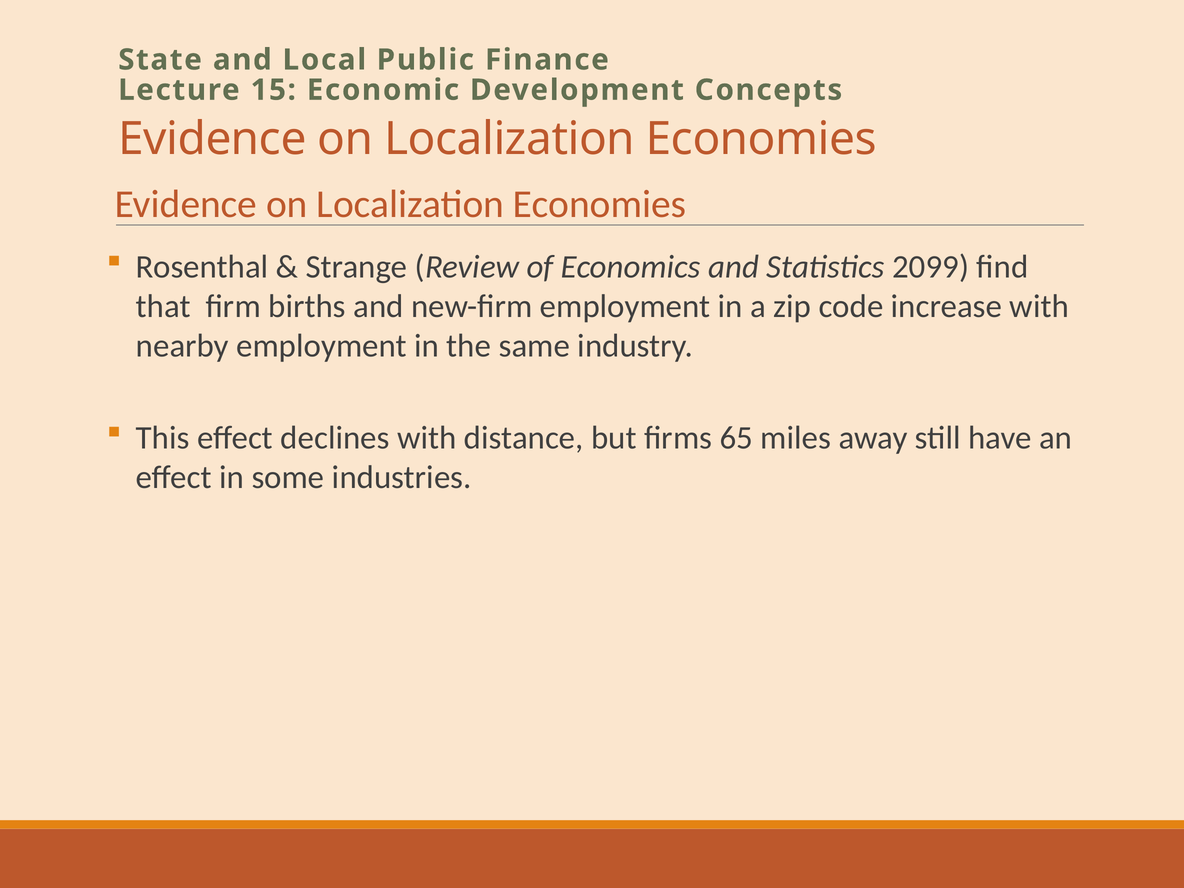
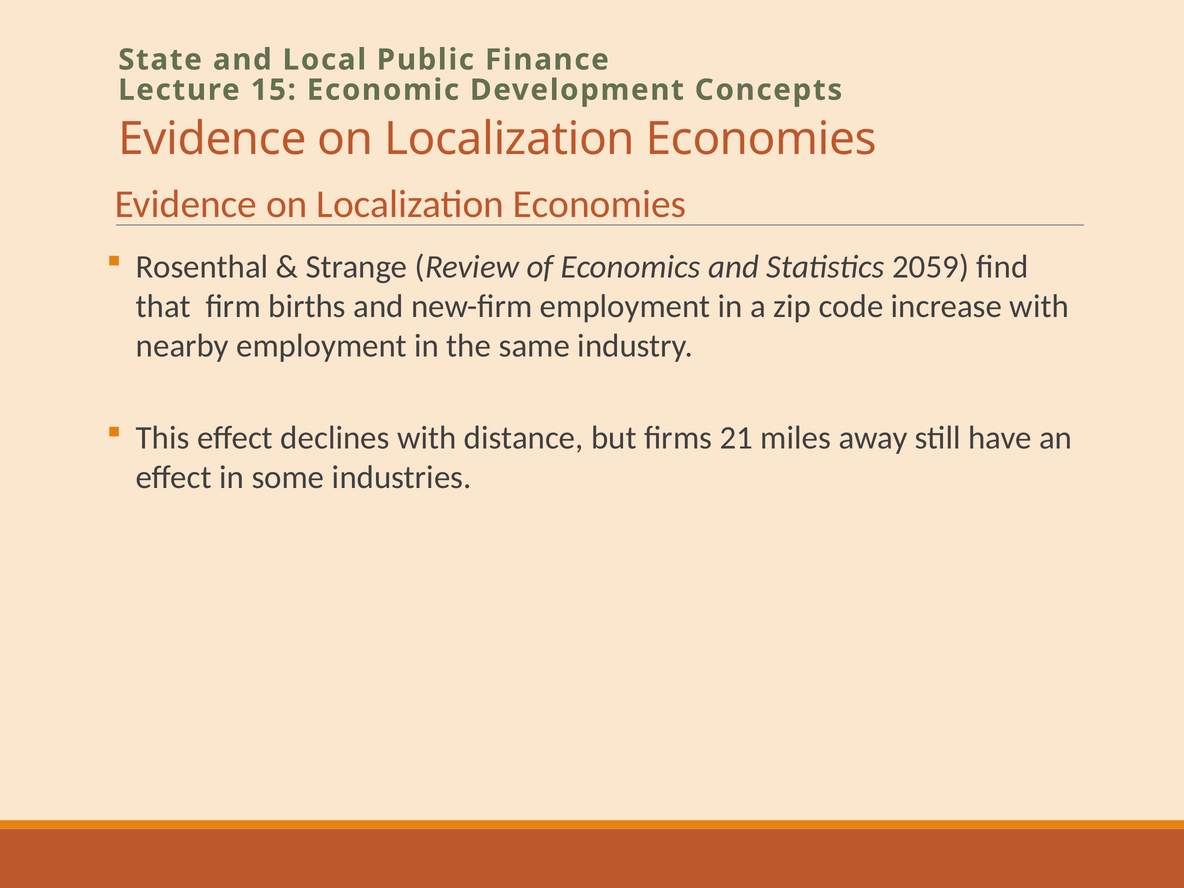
2099: 2099 -> 2059 (931, 267)
65: 65 -> 21 (736, 438)
